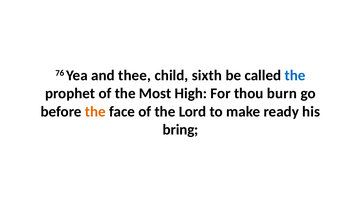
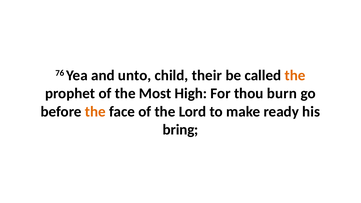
thee: thee -> unto (135, 75)
sixth: sixth -> their (207, 75)
the colour: blue -> orange (295, 75)
